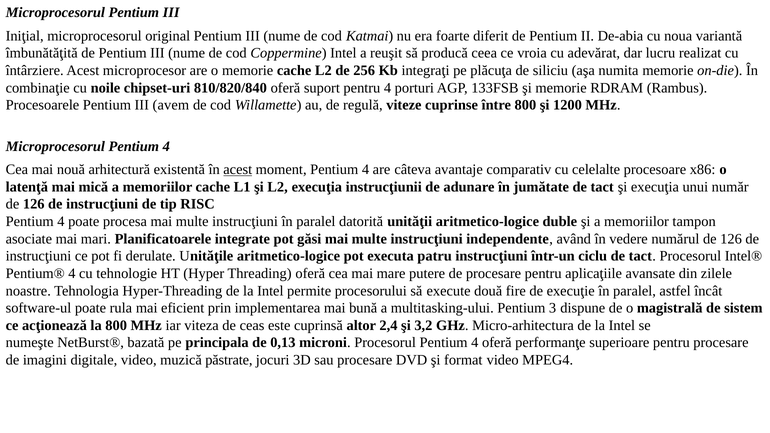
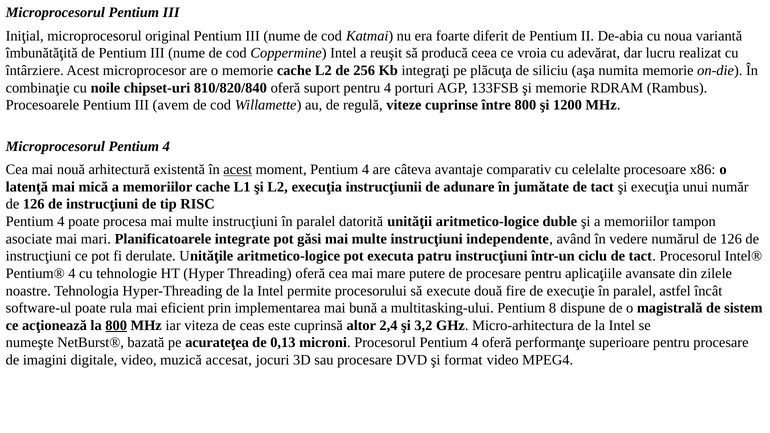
3: 3 -> 8 (553, 308)
800 underline: none -> present (116, 325)
principala: principala -> acurateţea (217, 343)
păstrate: păstrate -> accesat (229, 360)
